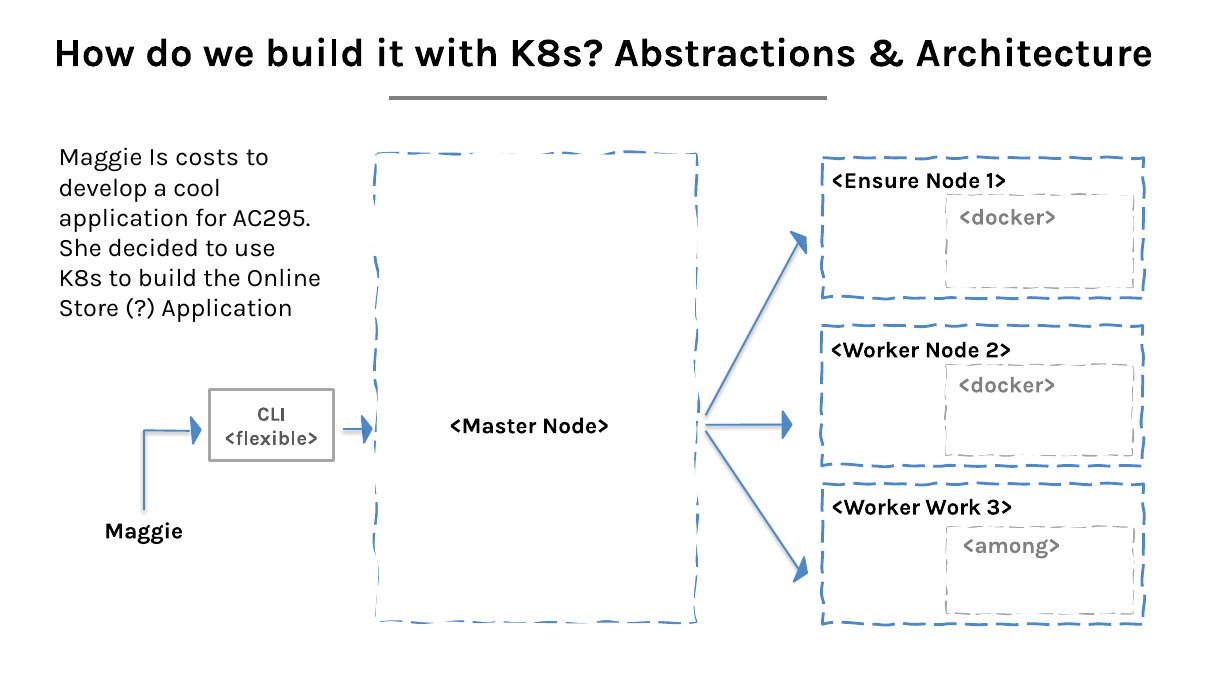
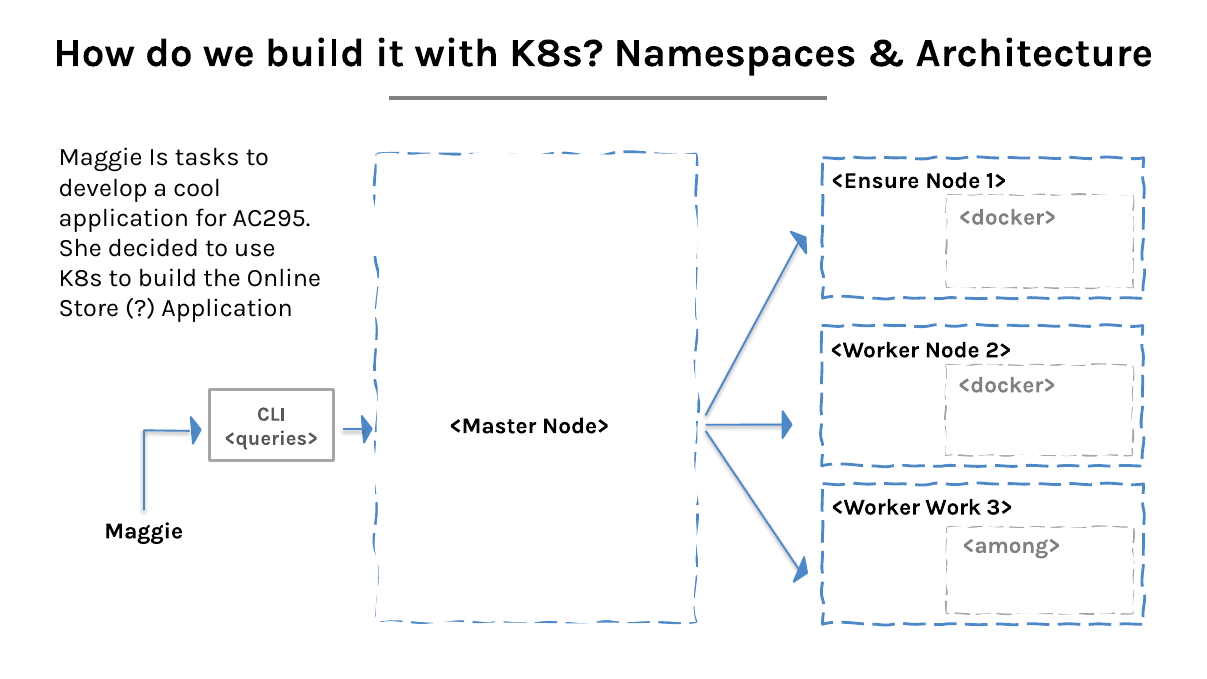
Abstractions: Abstractions -> Namespaces (735, 53)
costs: costs -> tasks (207, 158)
<flexible>: <flexible> -> <queries> (271, 438)
